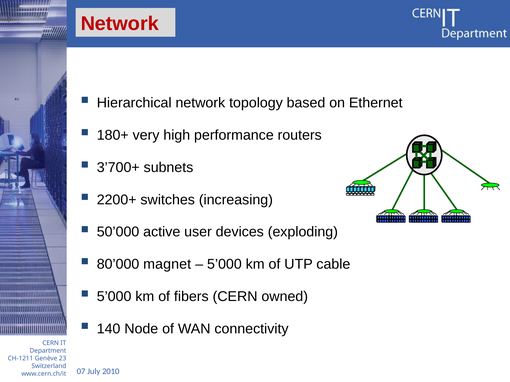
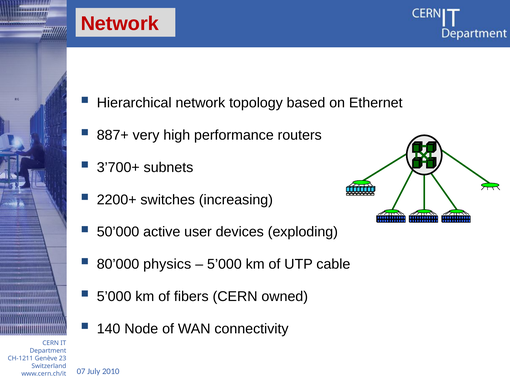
180+: 180+ -> 887+ (113, 135)
magnet: magnet -> physics (167, 265)
